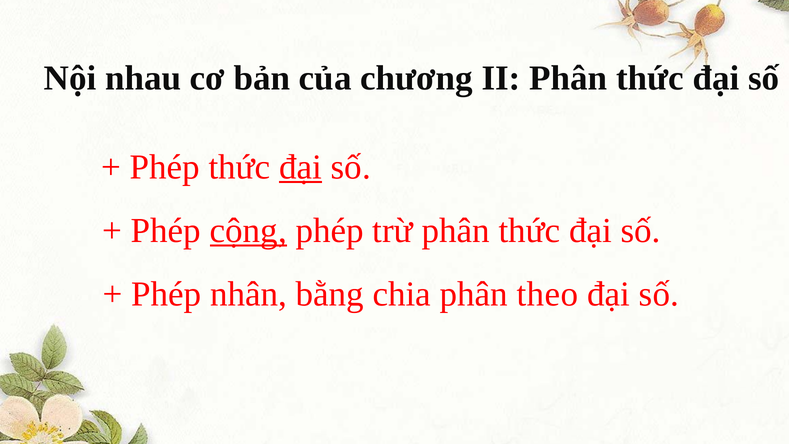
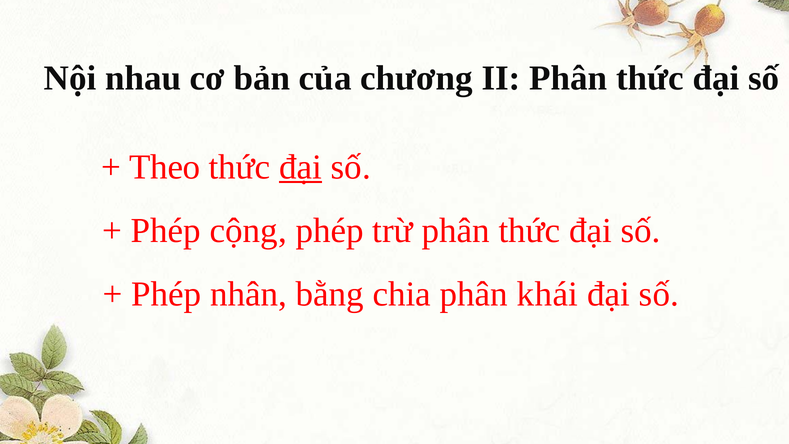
Phép: Phép -> Theo (165, 167)
cộng underline: present -> none (248, 231)
theo: theo -> khái (547, 294)
